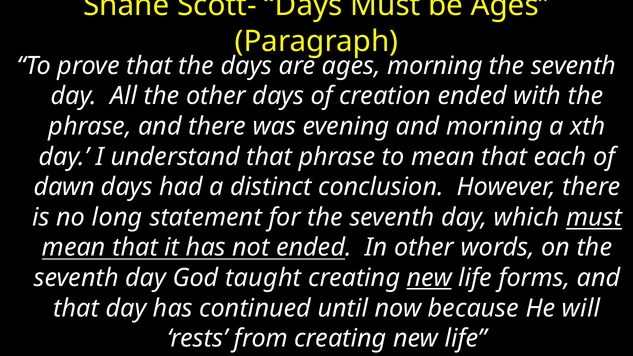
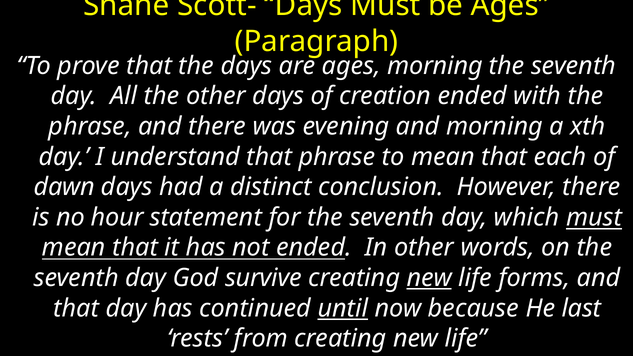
long: long -> hour (117, 217)
taught: taught -> survive (263, 278)
until underline: none -> present (343, 308)
will: will -> last (581, 308)
